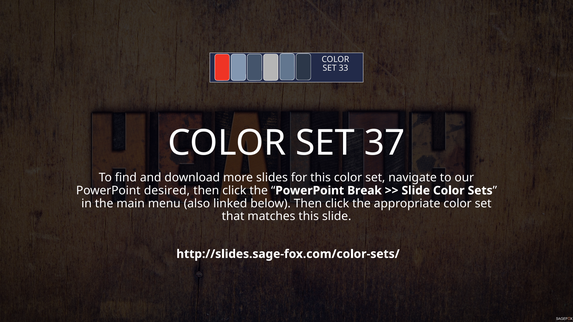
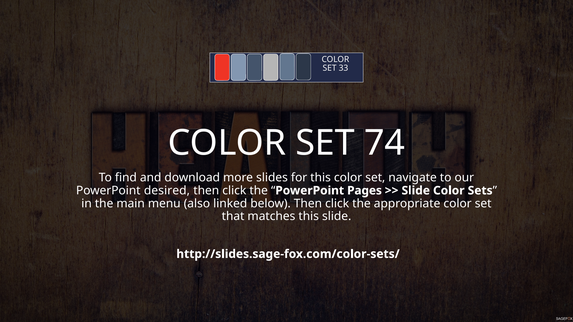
37: 37 -> 74 (385, 143)
Break: Break -> Pages (364, 191)
